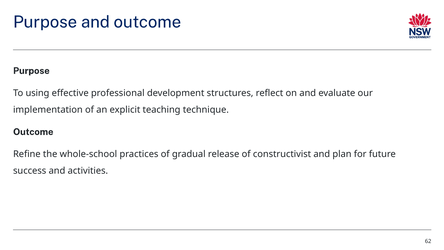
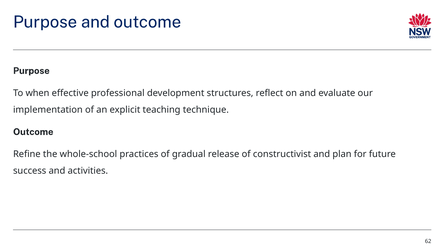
using: using -> when (37, 93)
